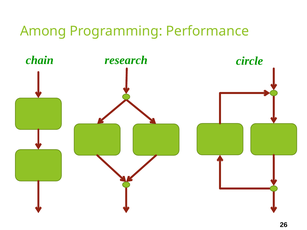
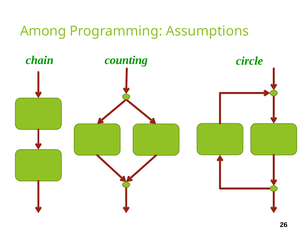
Performance: Performance -> Assumptions (207, 31)
research: research -> counting (126, 60)
